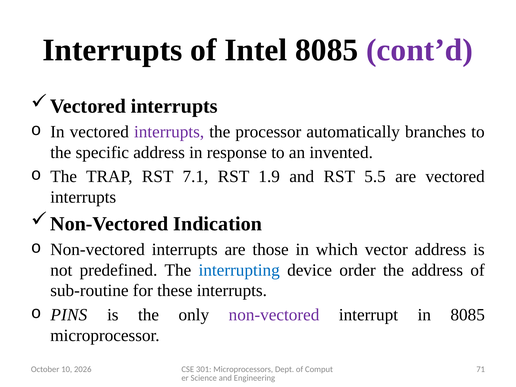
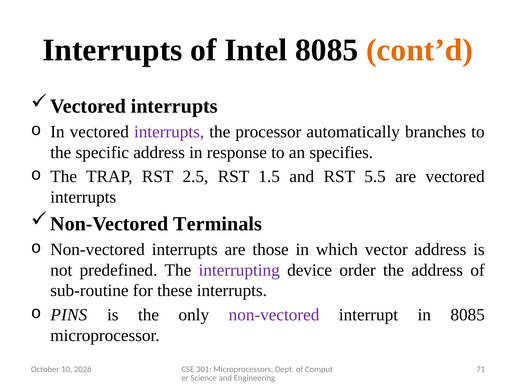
cont’d colour: purple -> orange (420, 50)
invented: invented -> specifies (341, 153)
7.1: 7.1 -> 2.5 (195, 177)
1.9: 1.9 -> 1.5 (269, 177)
Indication: Indication -> Terminals (218, 224)
interrupting colour: blue -> purple (239, 270)
